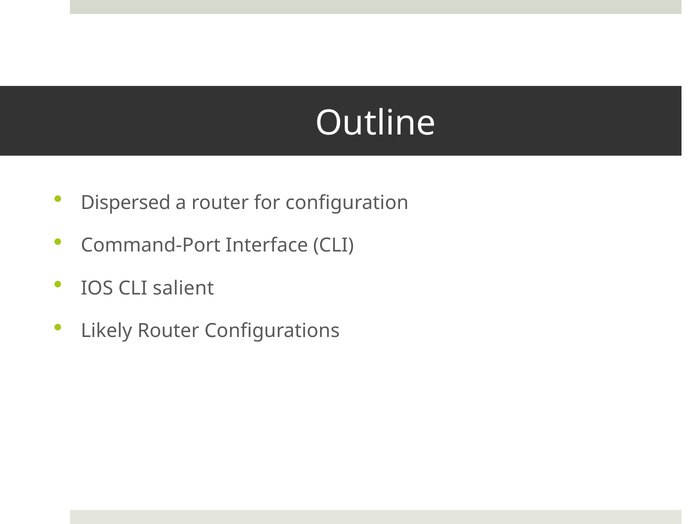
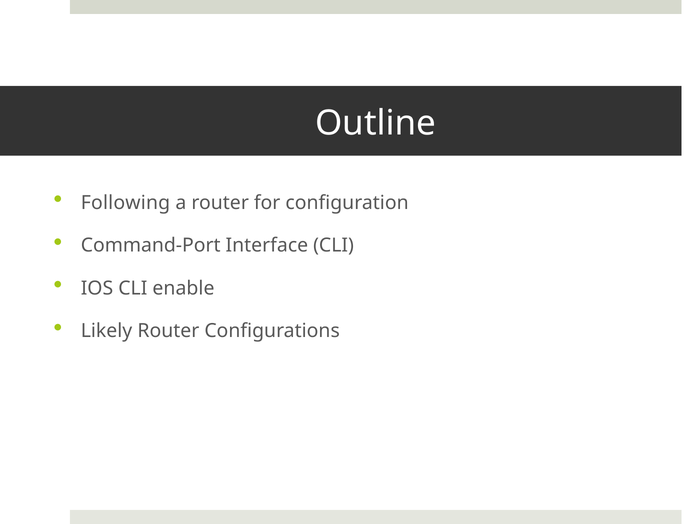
Dispersed: Dispersed -> Following (125, 203)
salient: salient -> enable (183, 288)
